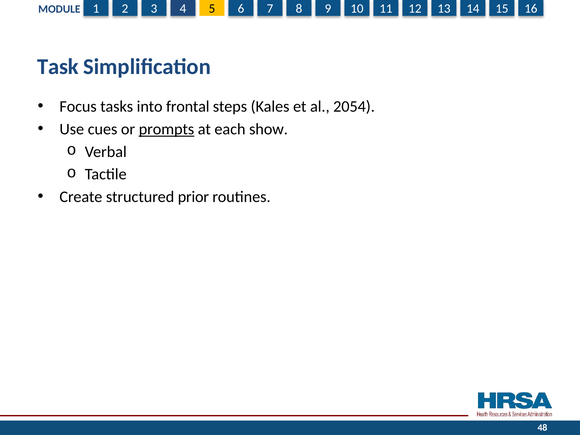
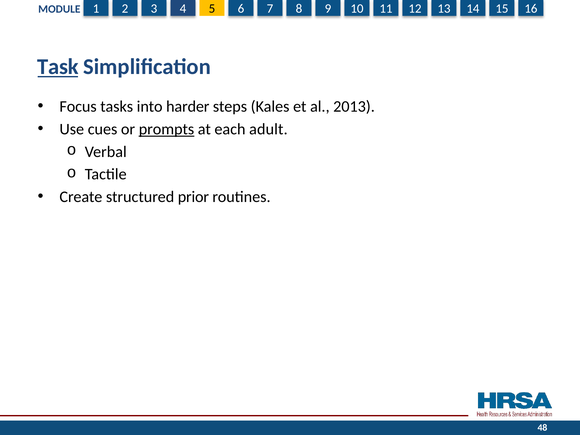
Task underline: none -> present (58, 67)
frontal: frontal -> harder (188, 107)
2054: 2054 -> 2013 (354, 107)
show: show -> adult (268, 129)
